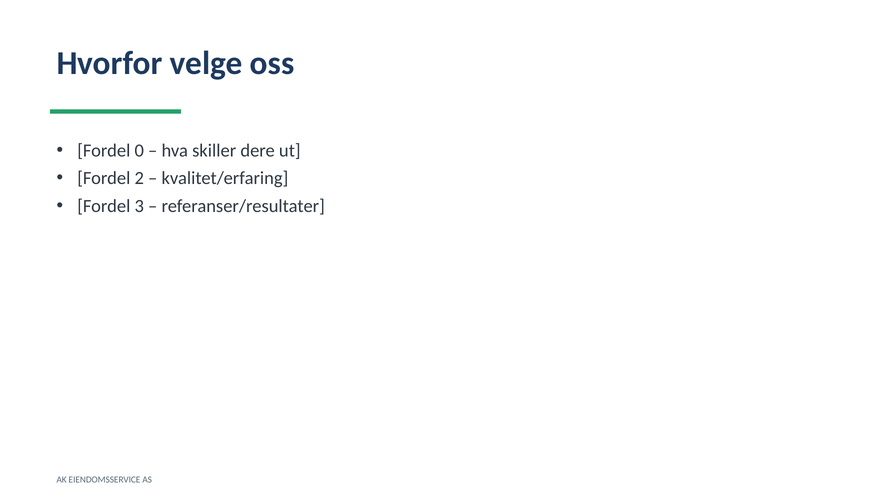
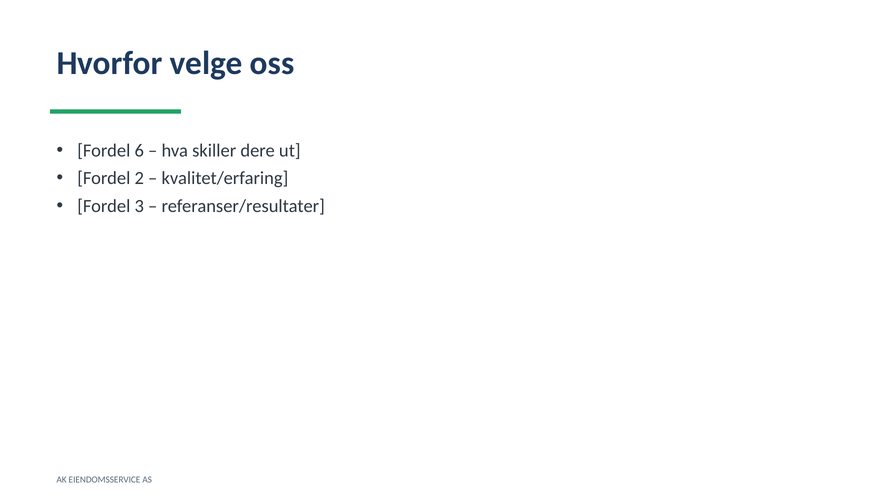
0: 0 -> 6 (139, 150)
